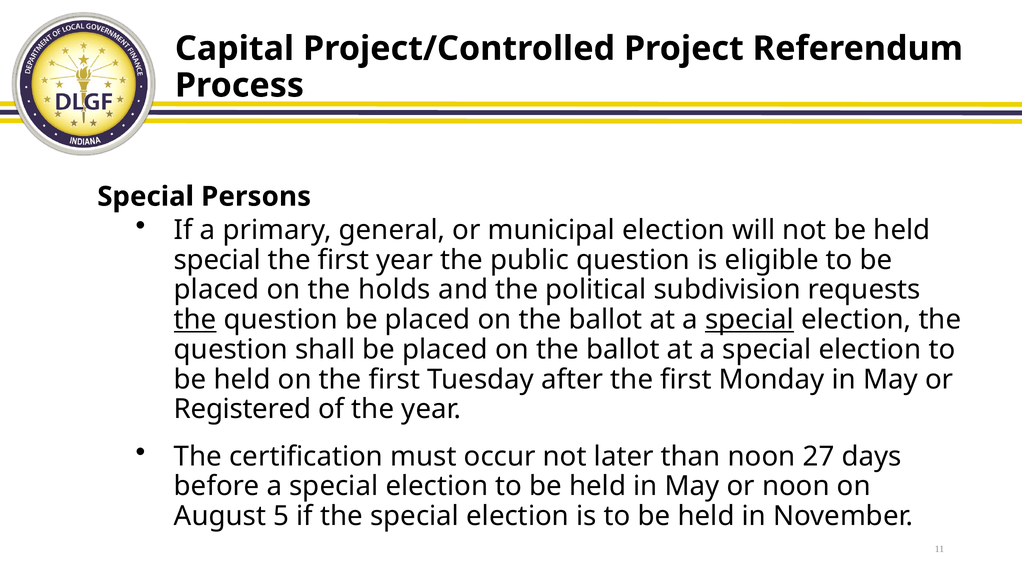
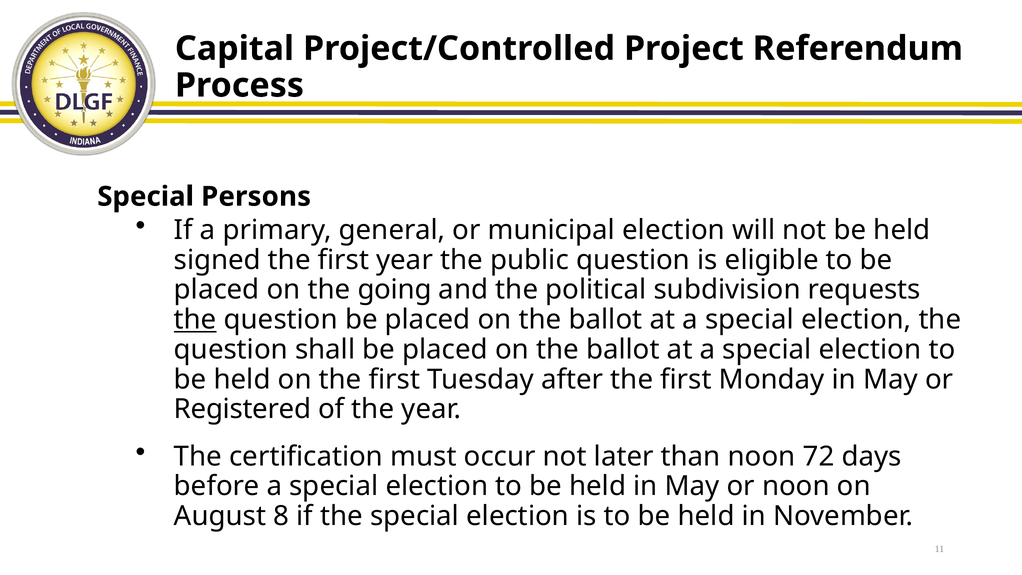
special: special -> signed (217, 260)
holds: holds -> going (395, 290)
special underline: present -> none (749, 320)
27: 27 -> 72 (819, 456)
5: 5 -> 8 (281, 516)
